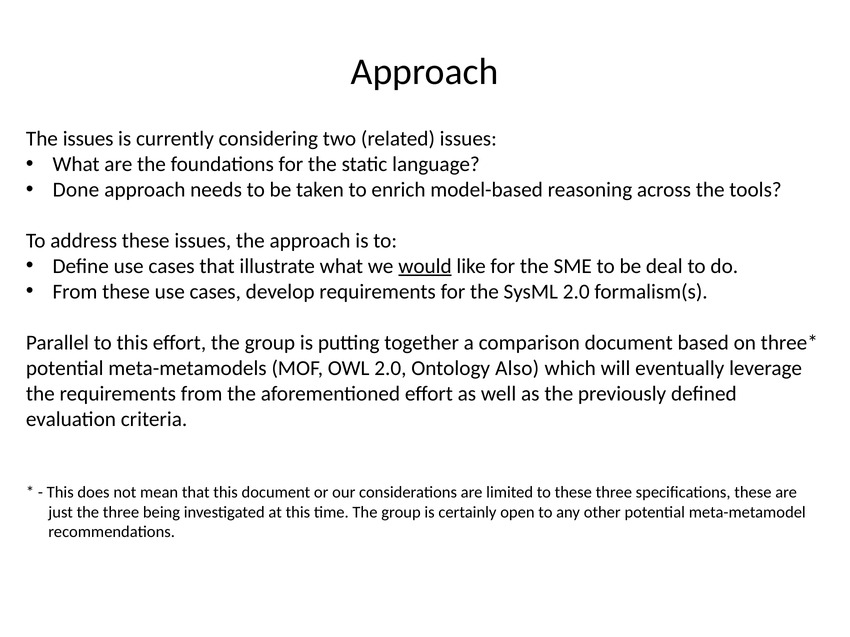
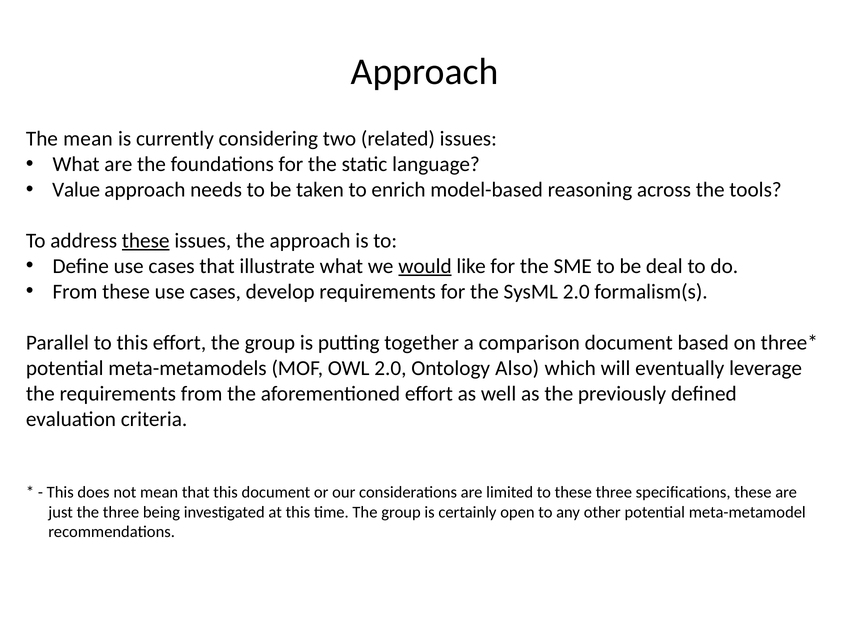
The issues: issues -> mean (88, 139)
Done: Done -> Value (76, 190)
these underline: none -> present (146, 241)
